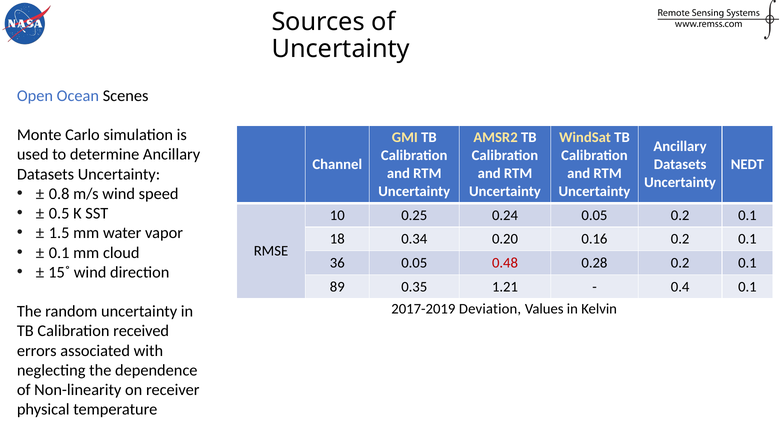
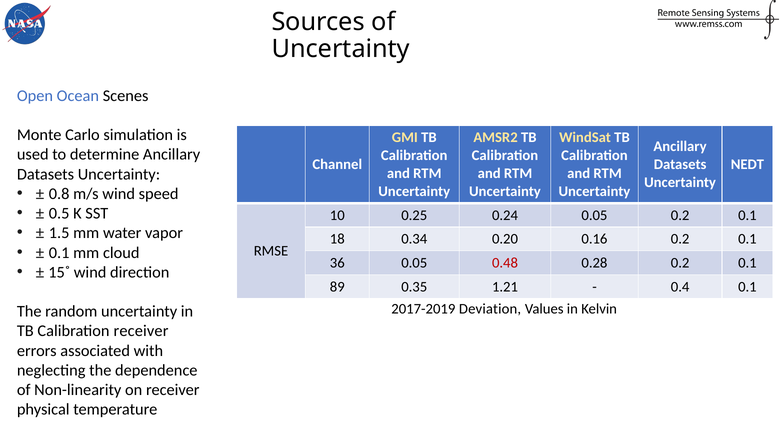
Calibration received: received -> receiver (141, 331)
